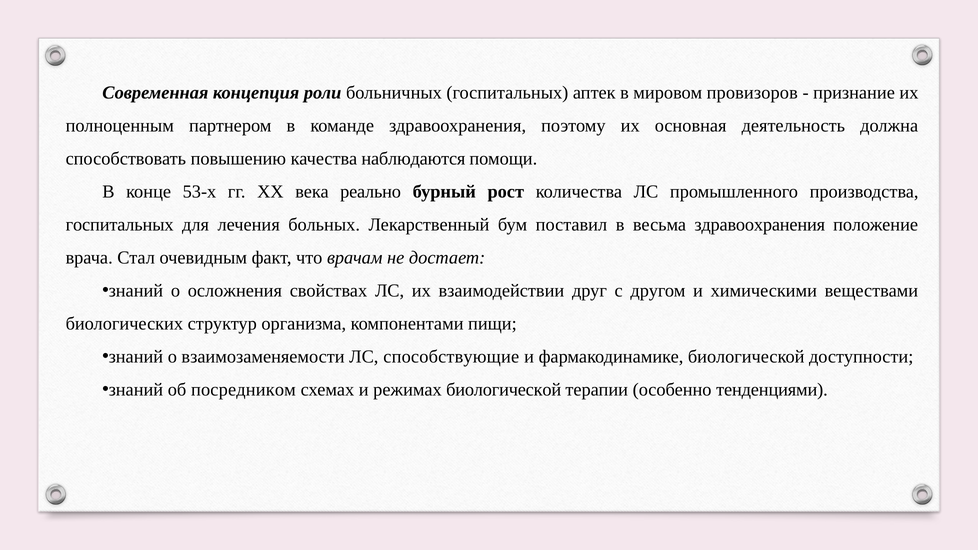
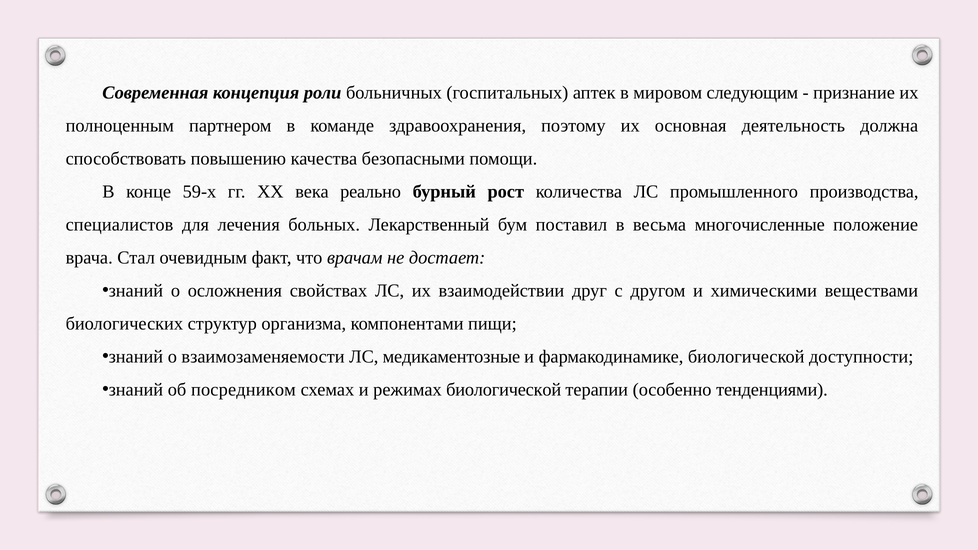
провизоров: провизоров -> следующим (752, 93)
наблюдаются: наблюдаются -> безопасными (413, 159)
53-х: 53-х -> 59-х (199, 192)
госпитальных: госпитальных -> специалистов (120, 225)
весьма здравоохранения: здравоохранения -> многочисленные (760, 225)
способствующие: способствующие -> медикаментозные (451, 357)
